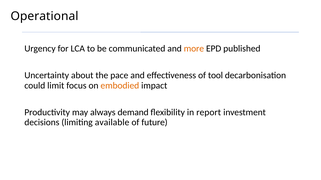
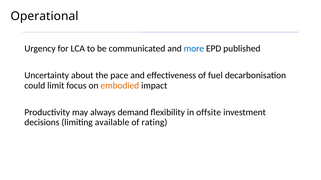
more colour: orange -> blue (194, 49)
tool: tool -> fuel (215, 76)
report: report -> offsite (209, 113)
future: future -> rating (154, 123)
